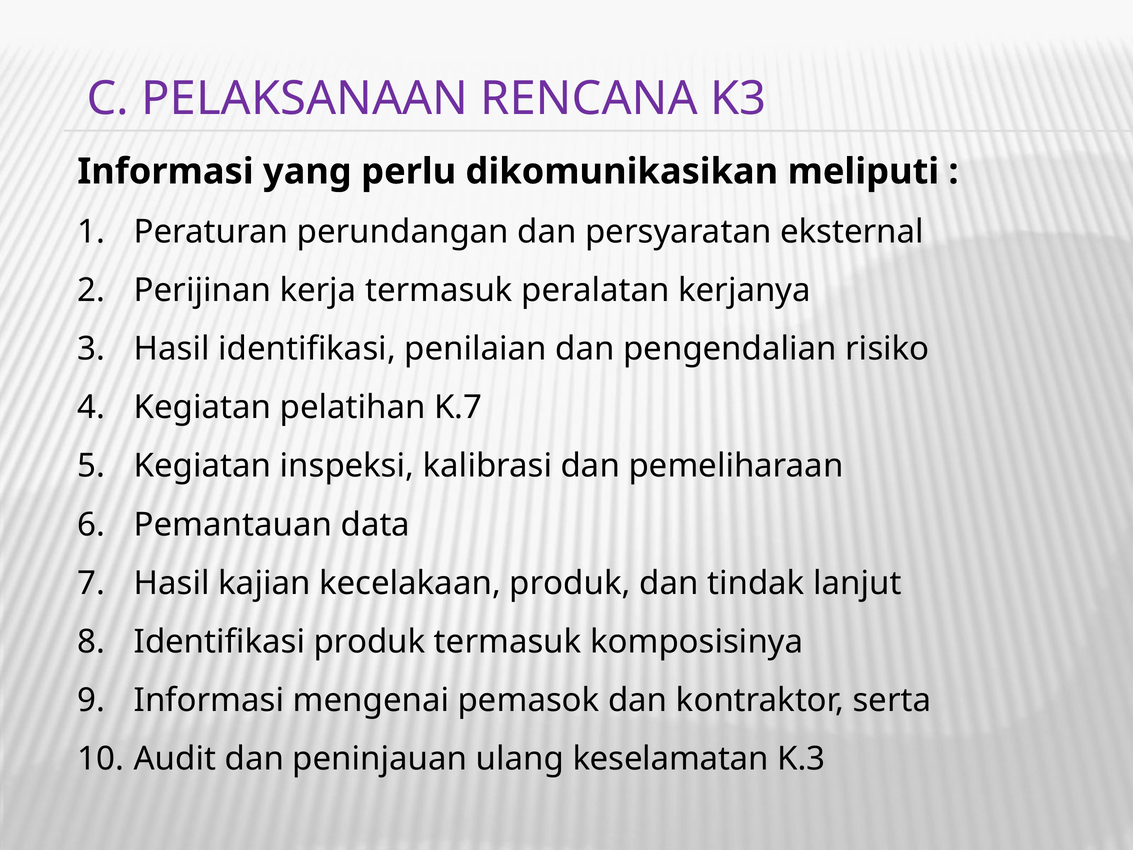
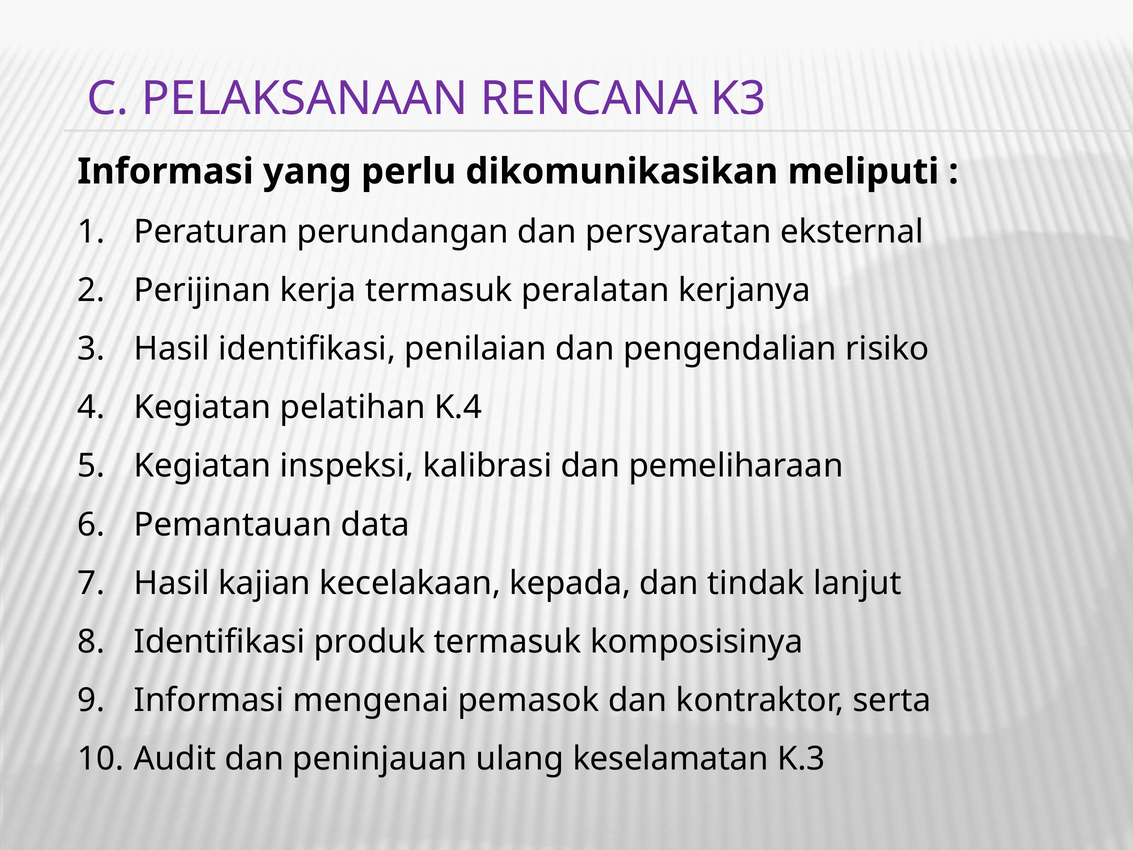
K.7: K.7 -> K.4 (458, 407)
kecelakaan produk: produk -> kepada (570, 583)
